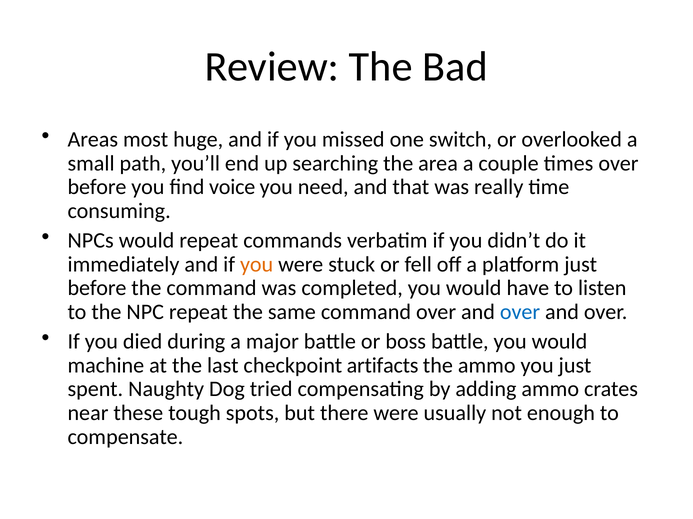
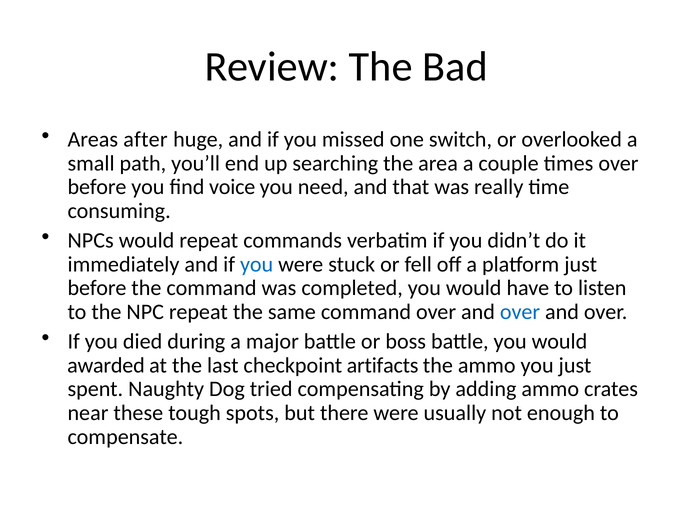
most: most -> after (146, 140)
you colour: orange -> blue (257, 265)
machine: machine -> awarded (106, 366)
